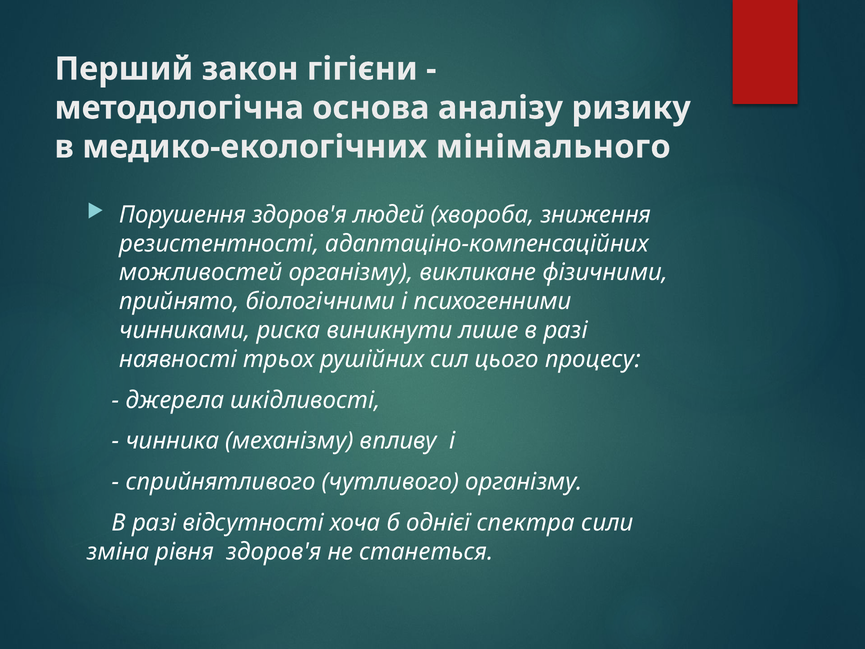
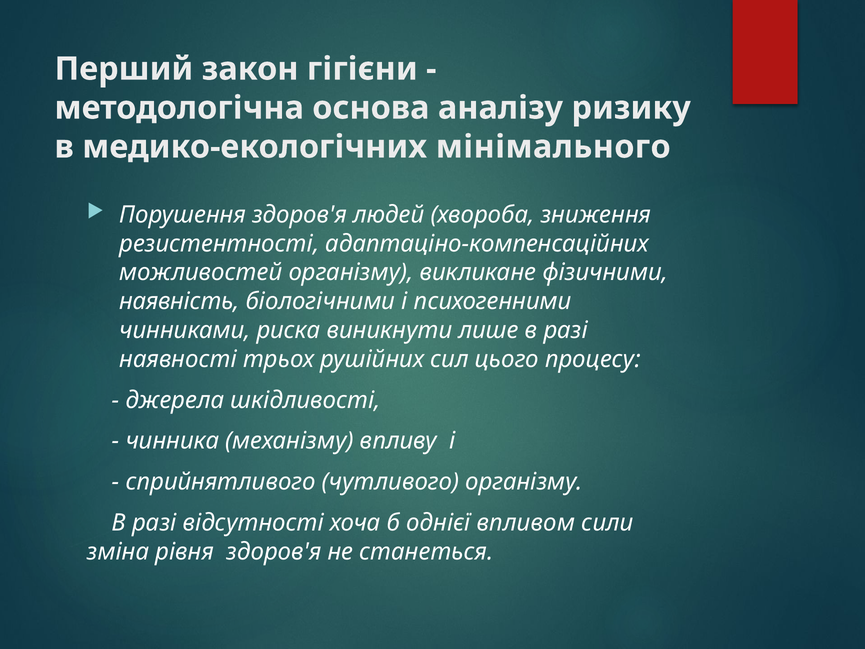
прийнято: прийнято -> наявність (179, 301)
спектра: спектра -> впливом (526, 523)
